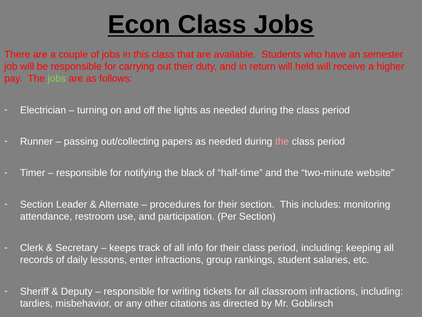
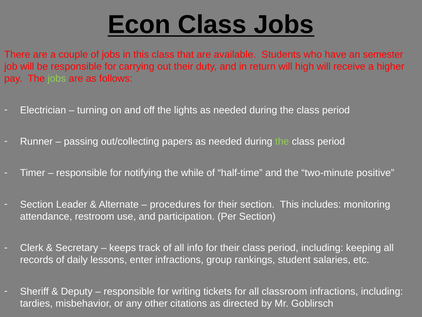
held: held -> high (305, 66)
the colour: pink -> light green (282, 141)
black: black -> while (192, 173)
website: website -> positive (375, 173)
